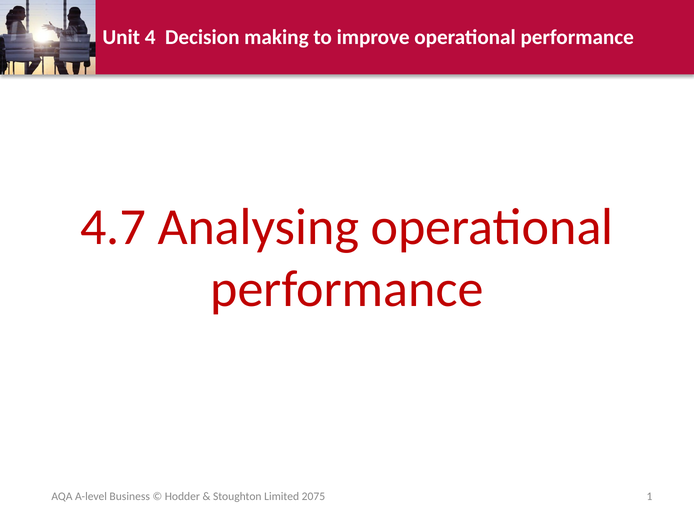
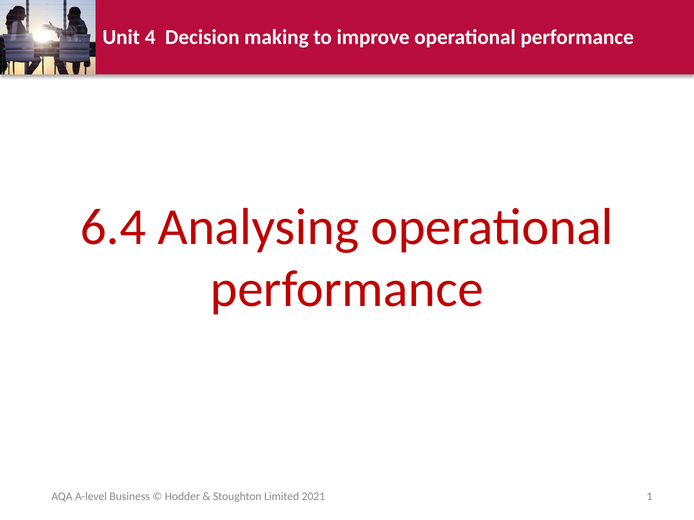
4.7: 4.7 -> 6.4 (113, 227)
2075: 2075 -> 2021 (313, 497)
